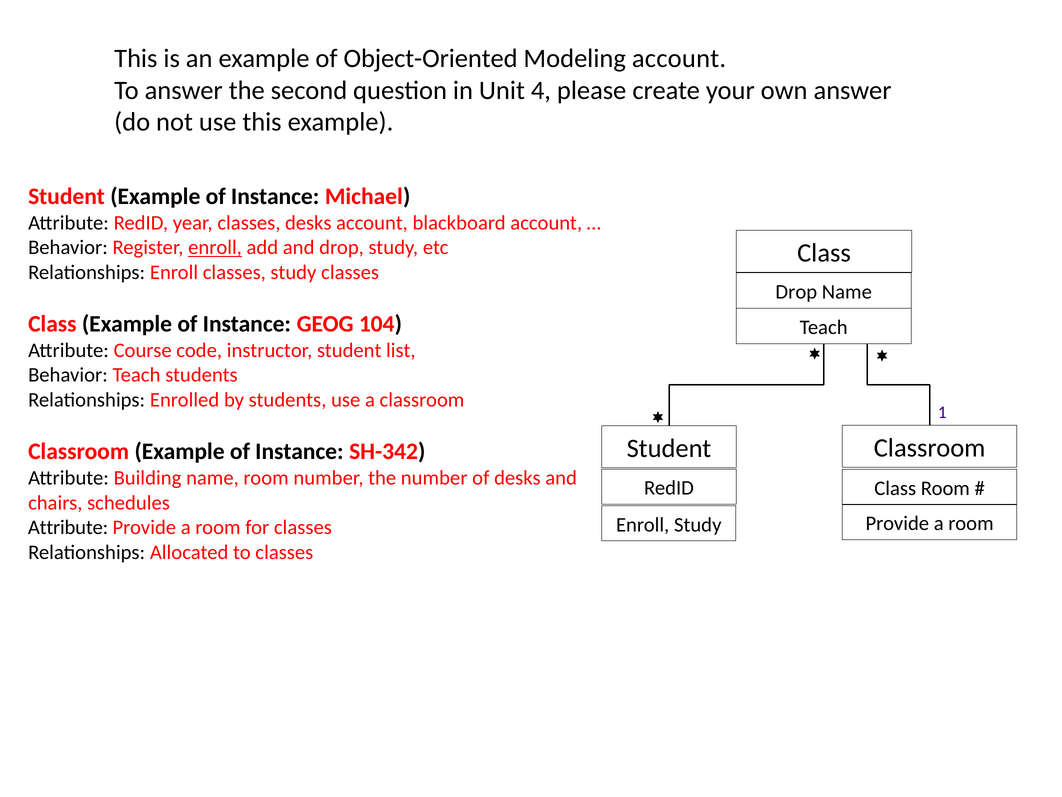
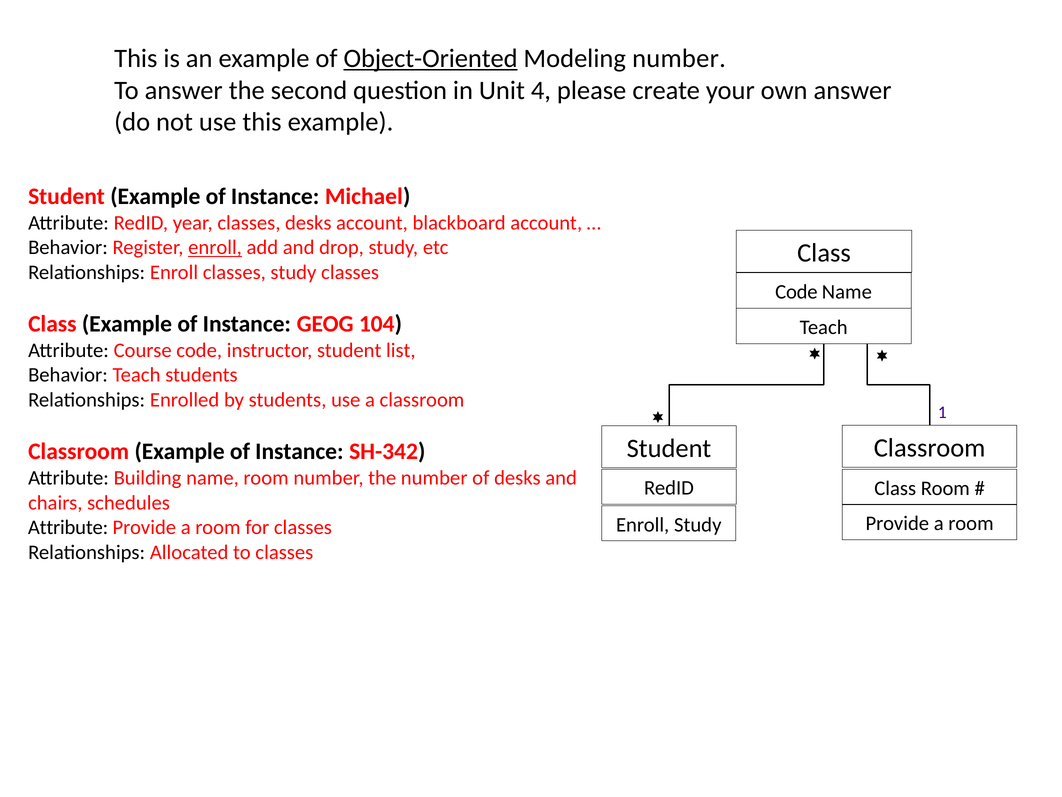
Object-Oriented underline: none -> present (431, 58)
Modeling account: account -> number (679, 58)
Drop: Drop -> Code (796, 292)
